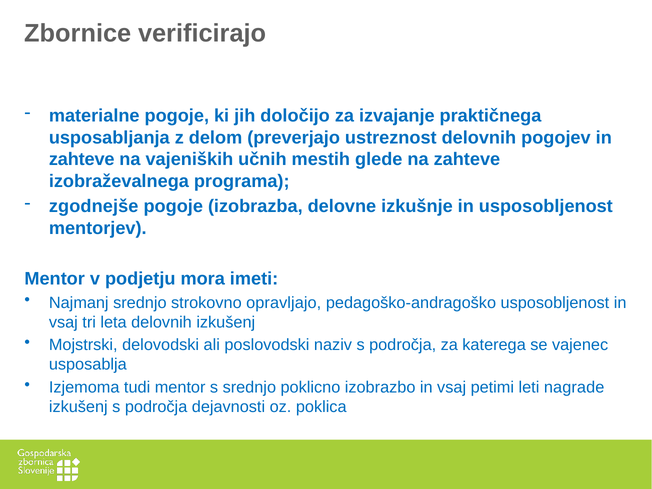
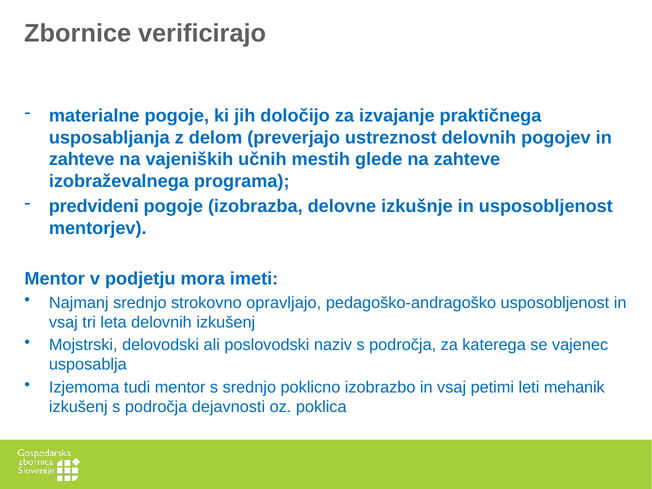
zgodnejše: zgodnejše -> predvideni (94, 206)
nagrade: nagrade -> mehanik (574, 387)
